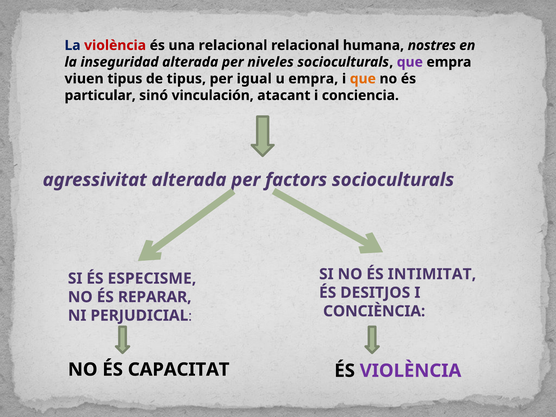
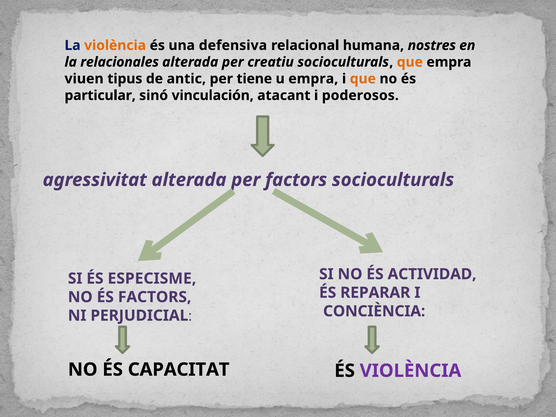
violència colour: red -> orange (115, 45)
una relacional: relacional -> defensiva (233, 45)
inseguridad: inseguridad -> relacionales (120, 62)
niveles: niveles -> creatiu (271, 62)
que colour: purple -> orange (410, 62)
de tipus: tipus -> antic (186, 79)
igual: igual -> tiene (254, 79)
conciencia: conciencia -> poderosos (360, 95)
INTIMITAT: INTIMITAT -> ACTIVIDAD (432, 274)
DESITJOS: DESITJOS -> REPARAR (375, 293)
ÉS REPARAR: REPARAR -> FACTORS (155, 297)
